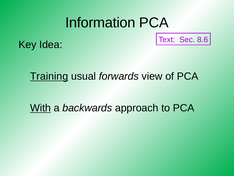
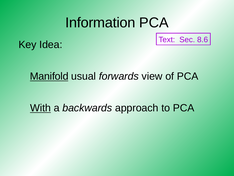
Training: Training -> Manifold (49, 76)
